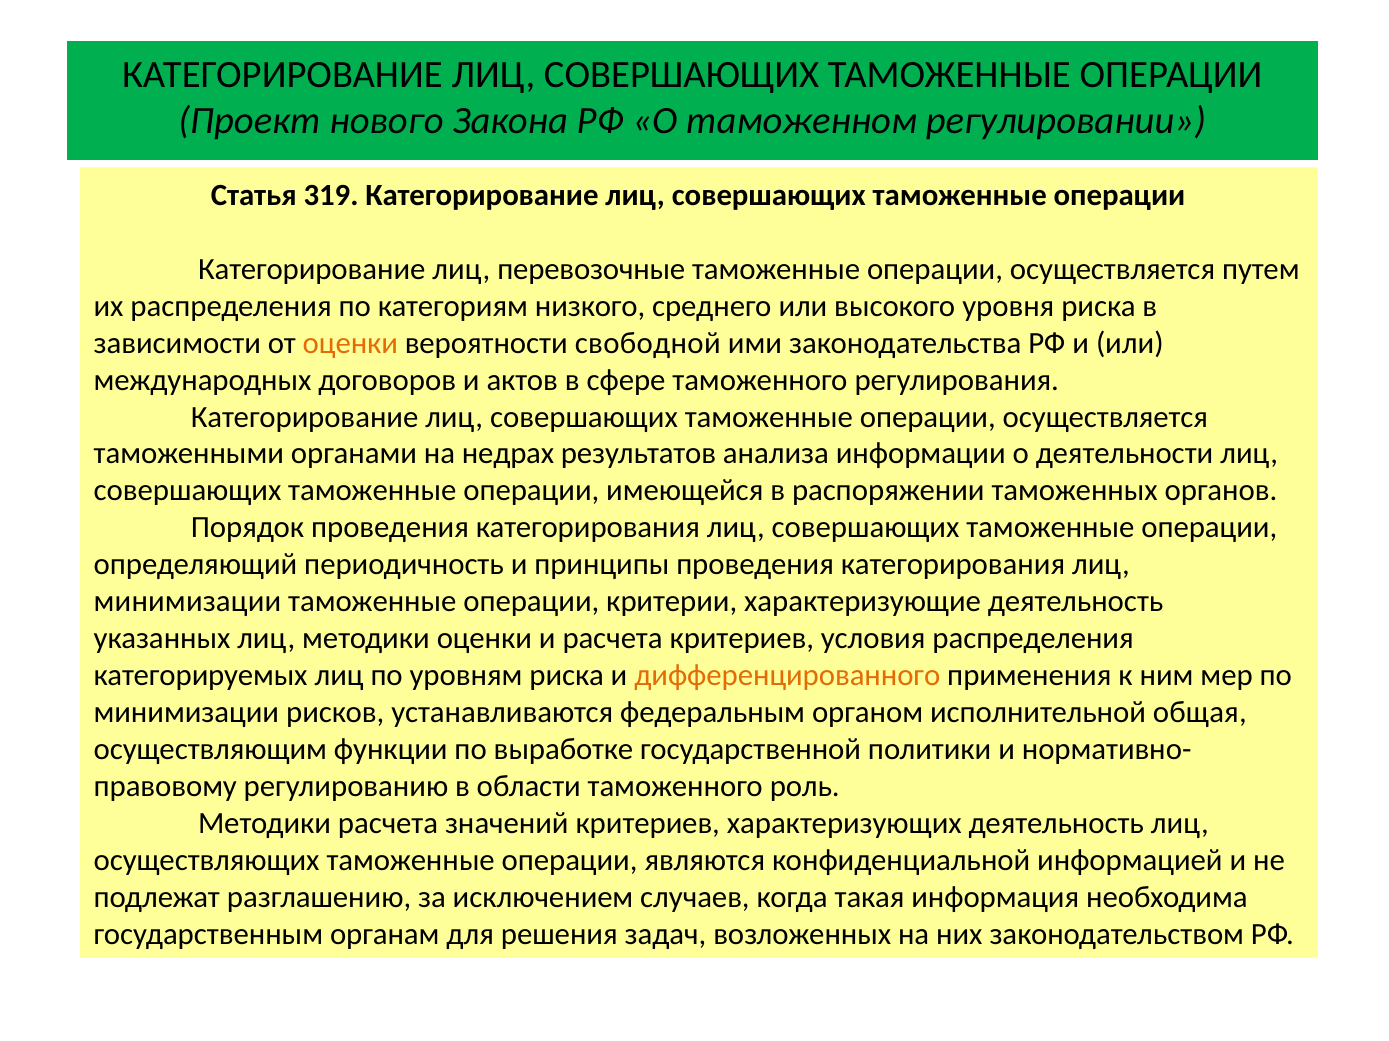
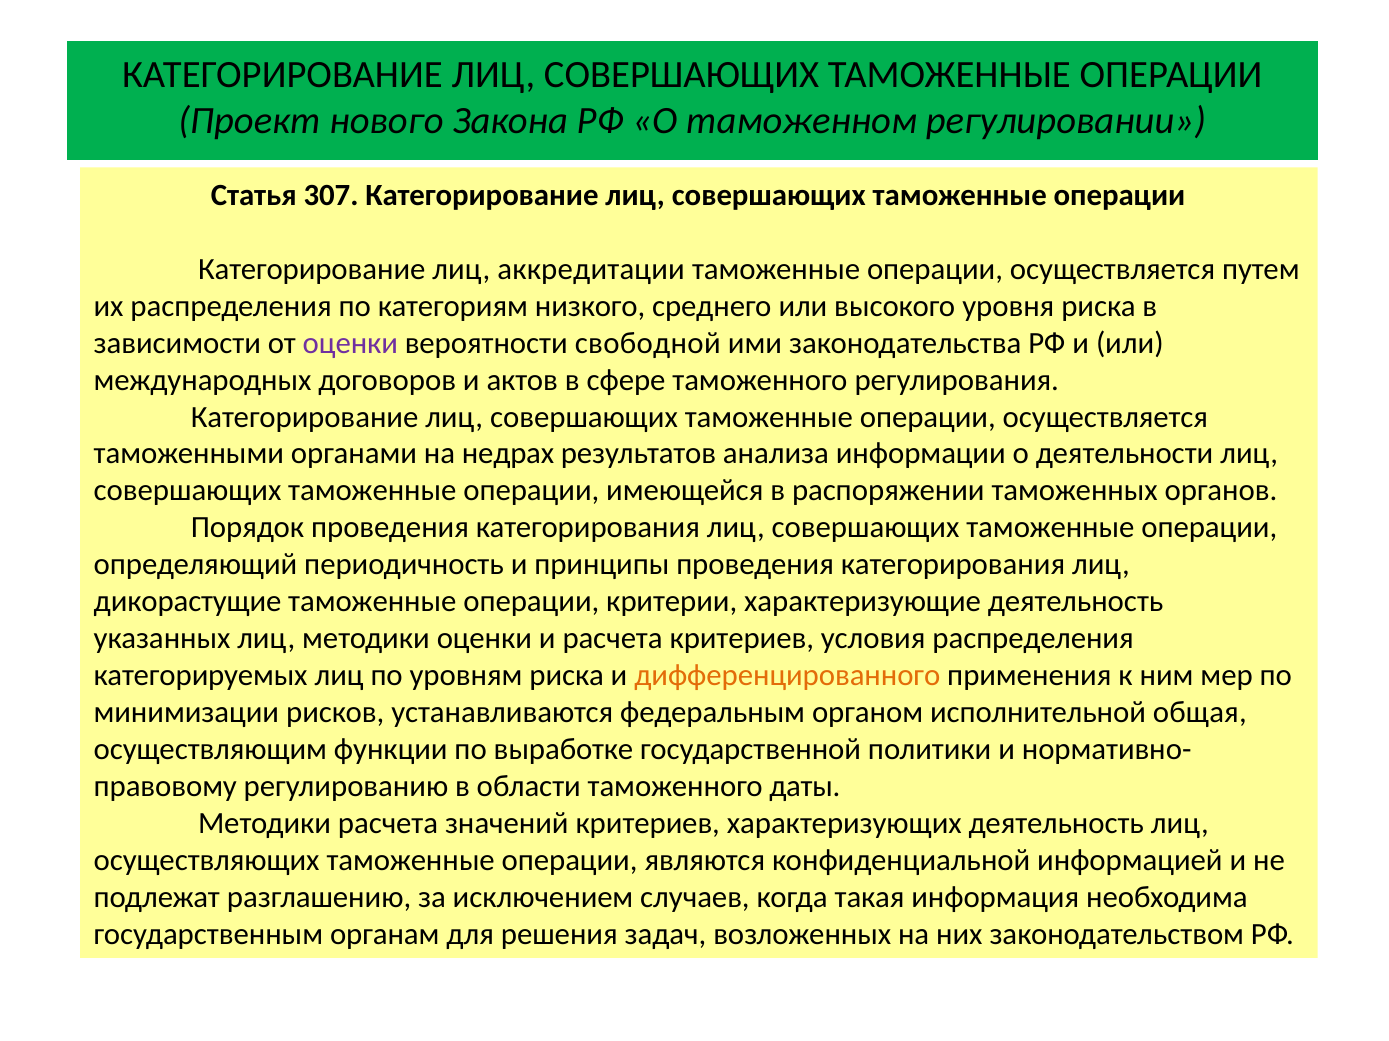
319: 319 -> 307 (331, 195)
перевозочные: перевозочные -> аккредитации (591, 269)
оценки colour: orange -> purple (350, 343)
минимизации: минимизации -> дикорастущие (188, 602)
роль: роль -> даты (805, 787)
